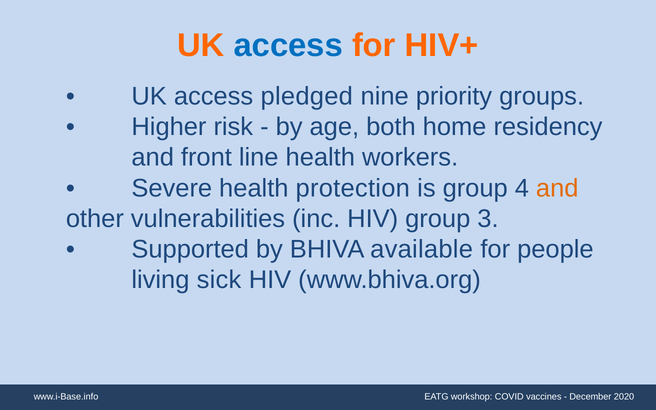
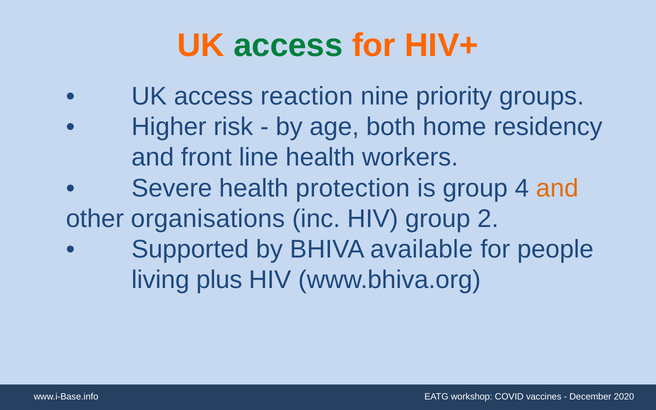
access colour: blue -> green (288, 45)
pledged: pledged -> reaction (307, 96)
vulnerabilities: vulnerabilities -> organisations (208, 219)
3: 3 -> 2 (488, 219)
sick: sick -> plus (219, 280)
